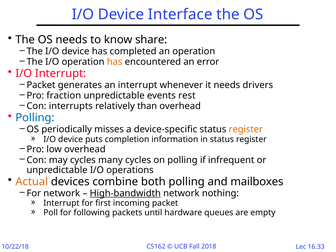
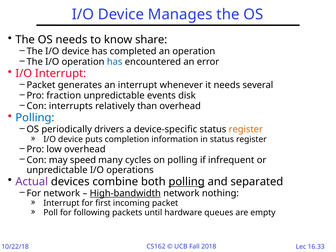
Interface: Interface -> Manages (180, 15)
has colour: orange -> blue (115, 62)
drivers: drivers -> several (258, 85)
rest: rest -> disk (187, 96)
misses: misses -> drivers (109, 129)
may cycles: cycles -> speed (83, 160)
Actual colour: orange -> purple (32, 182)
polling underline: none -> present (187, 182)
mailboxes: mailboxes -> separated (257, 182)
